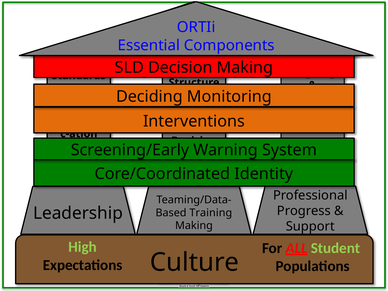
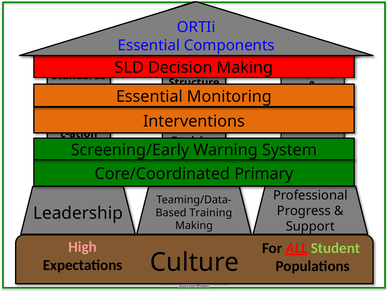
Deciding: Deciding -> Essential (149, 96)
Identity: Identity -> Primary (264, 174)
High colour: light green -> pink (83, 247)
